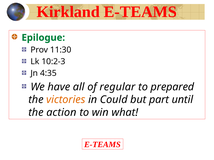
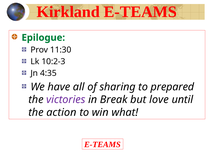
regular: regular -> sharing (118, 87)
victories colour: orange -> purple (66, 100)
Could: Could -> Break (114, 100)
part: part -> love (159, 100)
